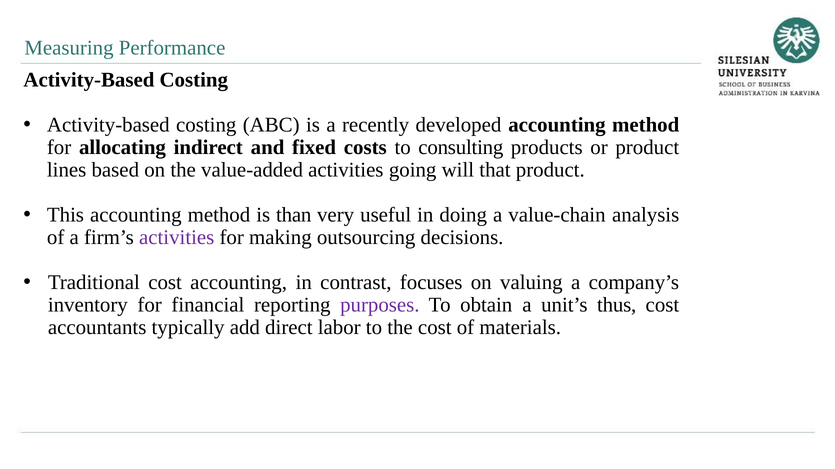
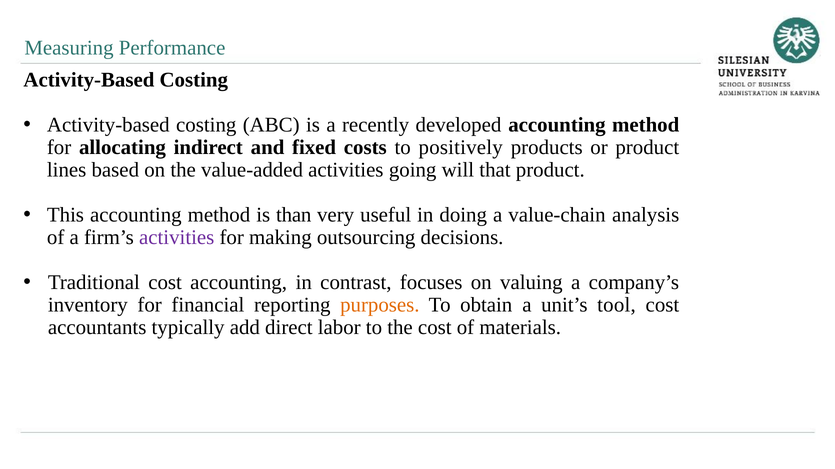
consulting: consulting -> positively (461, 147)
purposes colour: purple -> orange (380, 305)
thus: thus -> tool (616, 305)
